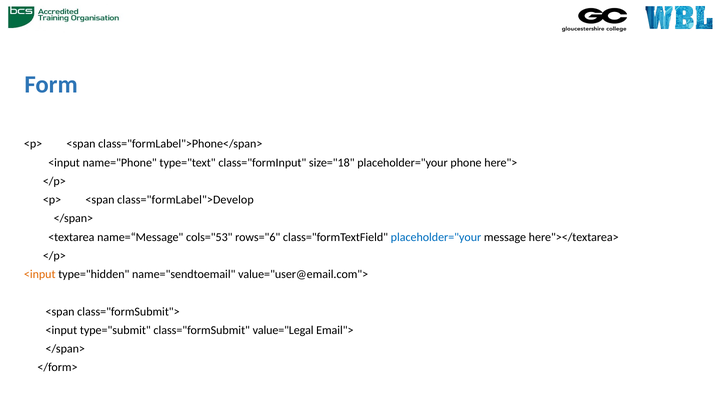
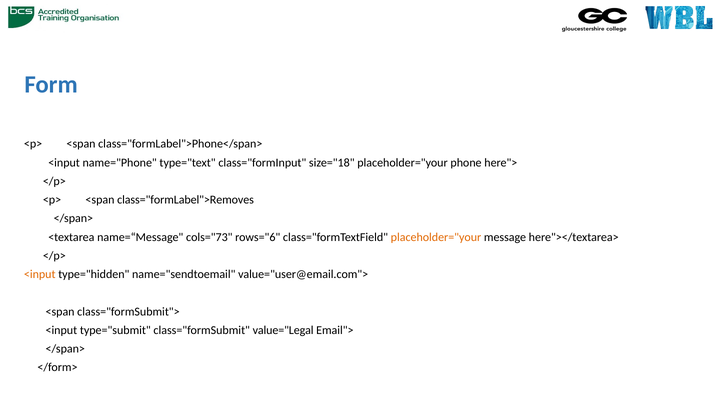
class="formLabel">Develop: class="formLabel">Develop -> class="formLabel">Removes (186, 200)
cols="53: cols="53 -> cols="73 (209, 237)
placeholder="your colour: blue -> orange (436, 237)
